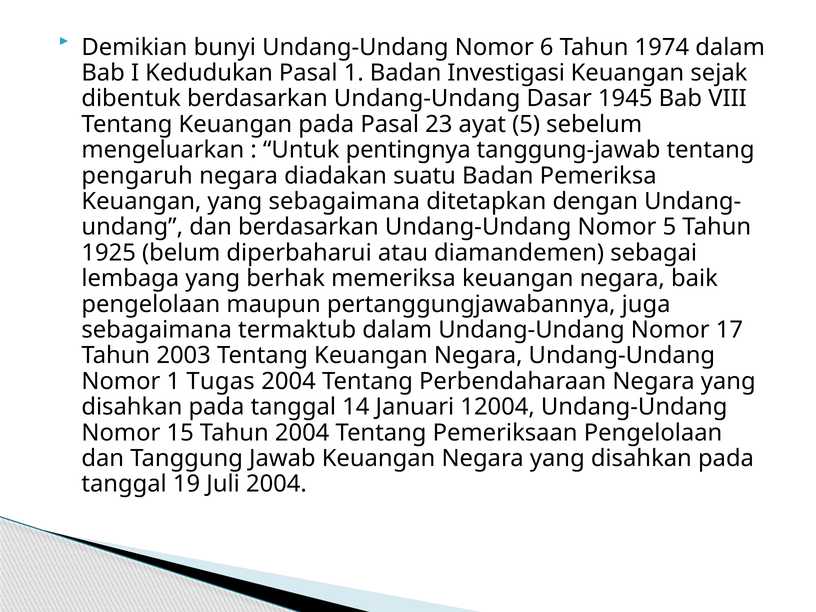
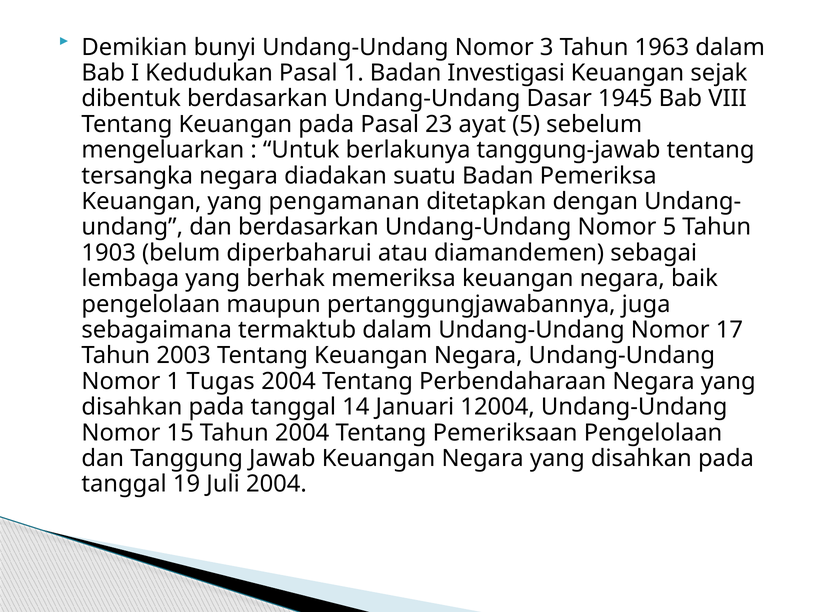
6: 6 -> 3 (547, 47)
1974: 1974 -> 1963 (662, 47)
pentingnya: pentingnya -> berlakunya (408, 150)
pengaruh: pengaruh -> tersangka (137, 176)
yang sebagaimana: sebagaimana -> pengamanan (344, 201)
1925: 1925 -> 1903 (109, 253)
